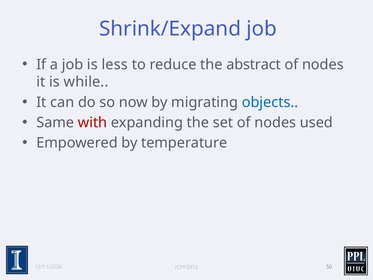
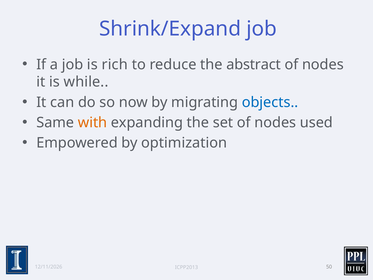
less: less -> rich (115, 64)
with colour: red -> orange (93, 122)
temperature: temperature -> optimization (184, 143)
